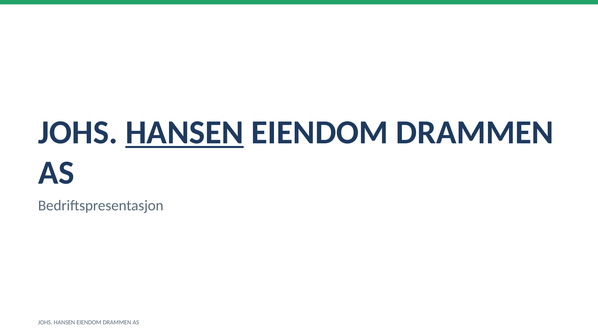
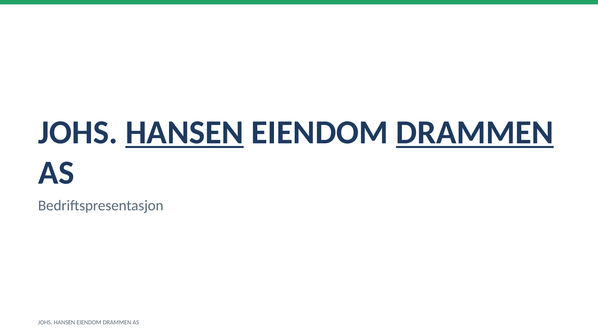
DRAMMEN underline: none -> present (475, 133)
